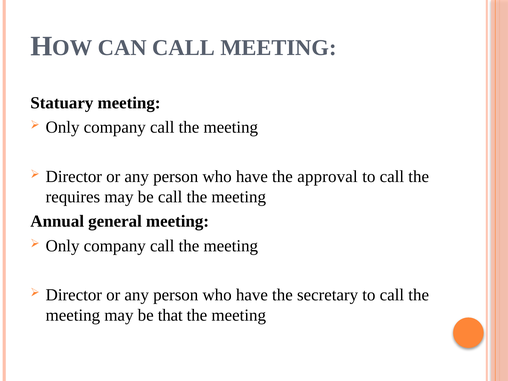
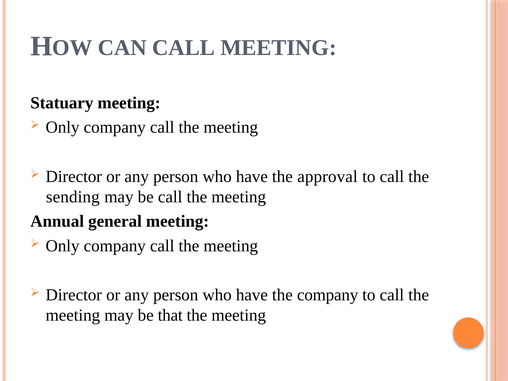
requires: requires -> sending (73, 197)
the secretary: secretary -> company (328, 295)
